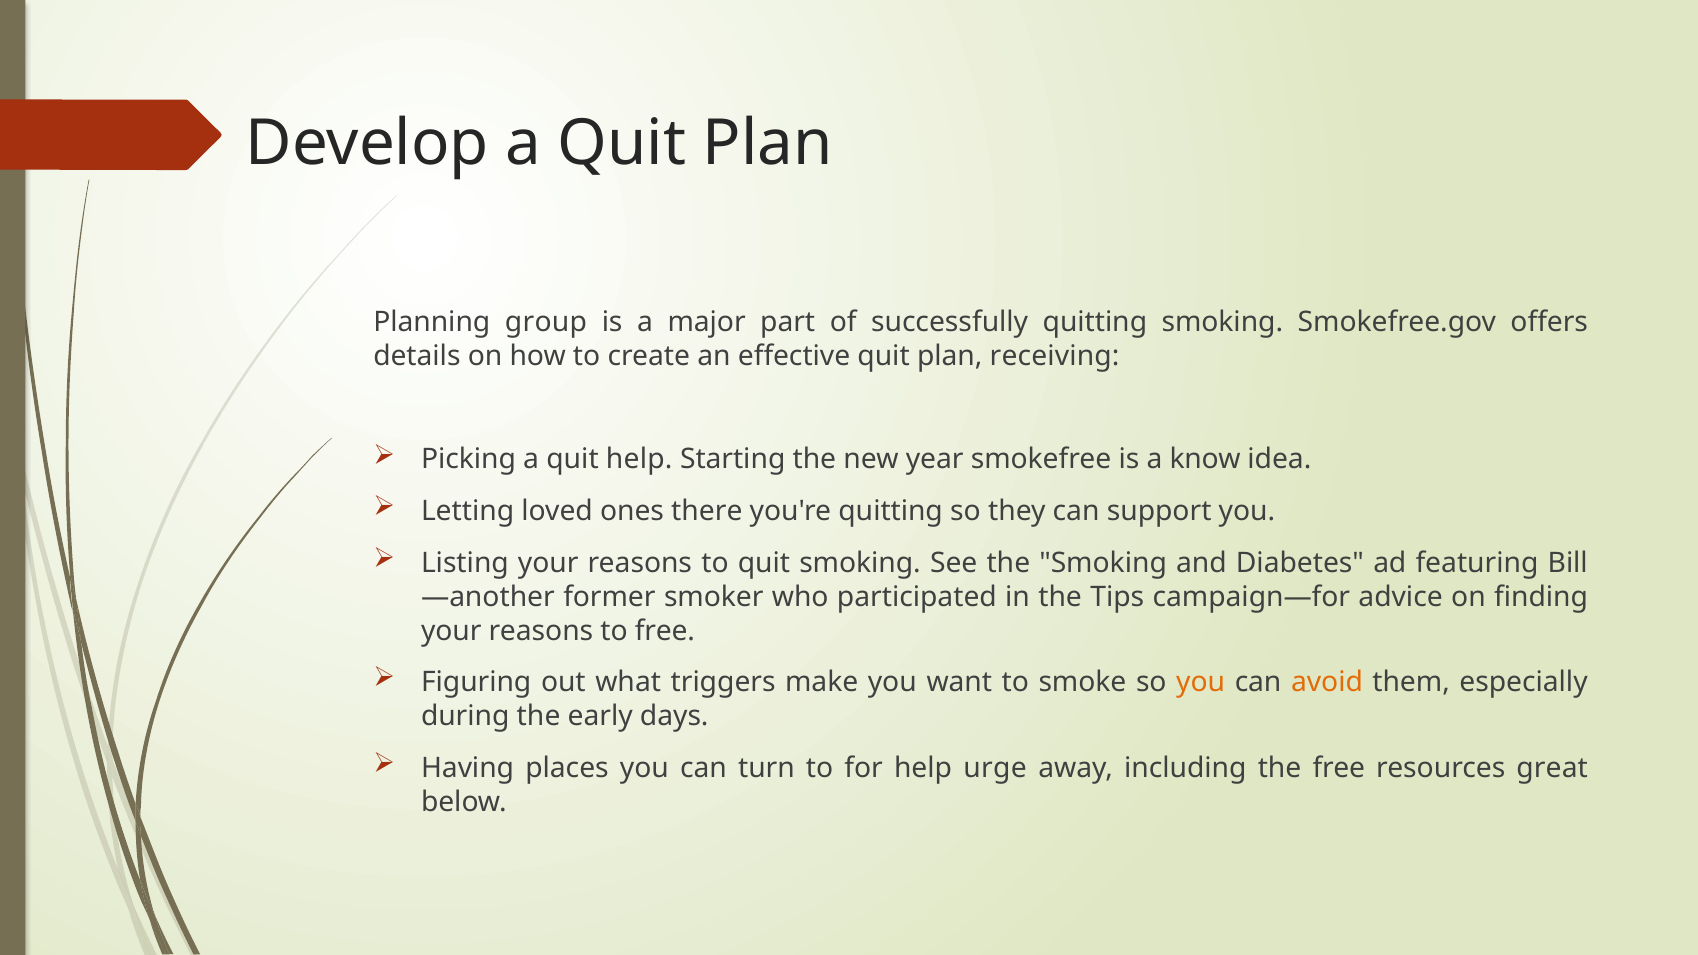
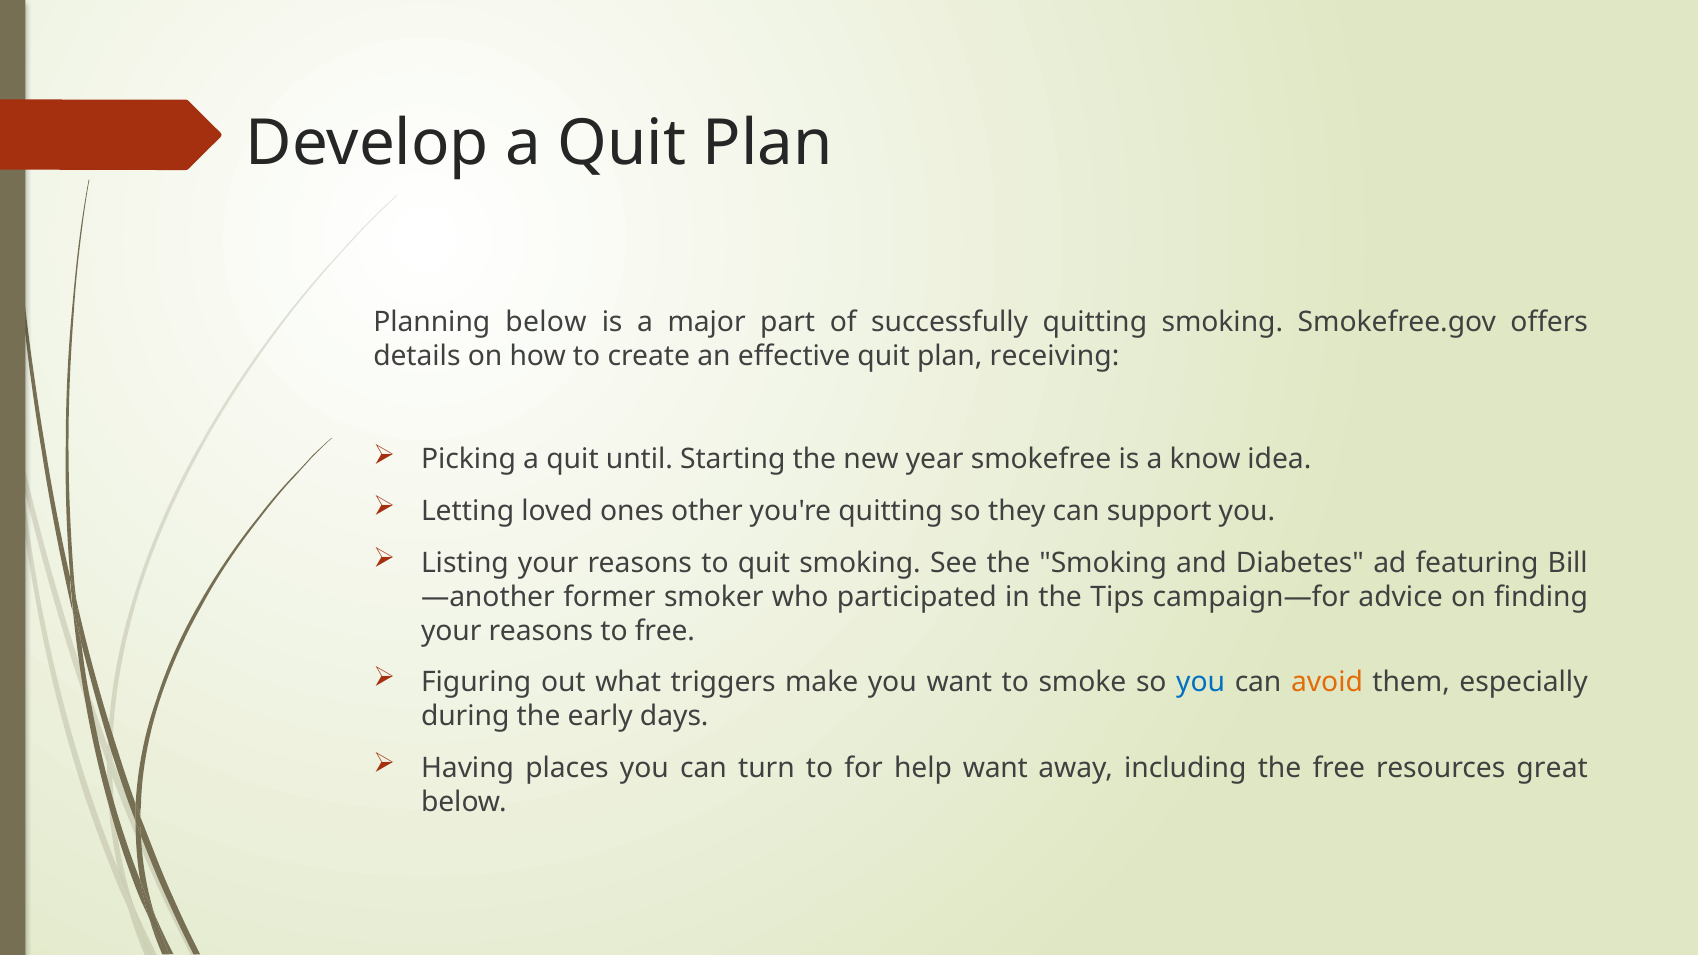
Planning group: group -> below (546, 322)
quit help: help -> until (639, 460)
there: there -> other (707, 511)
you colour: orange -> blue (1201, 683)
help urge: urge -> want (995, 768)
